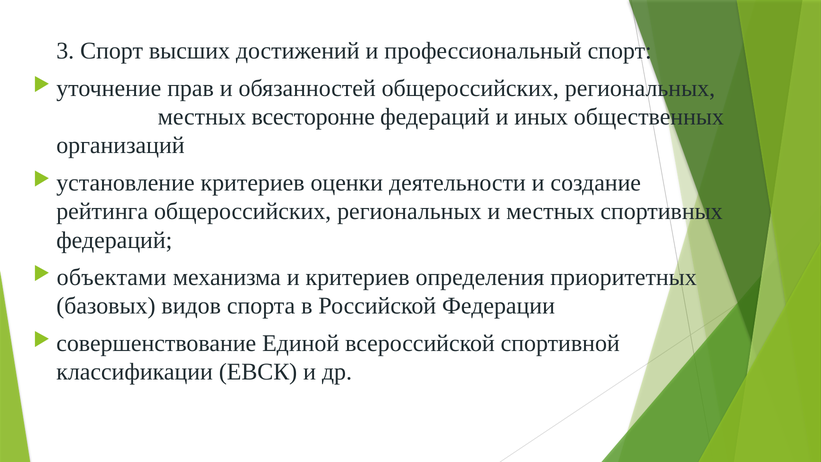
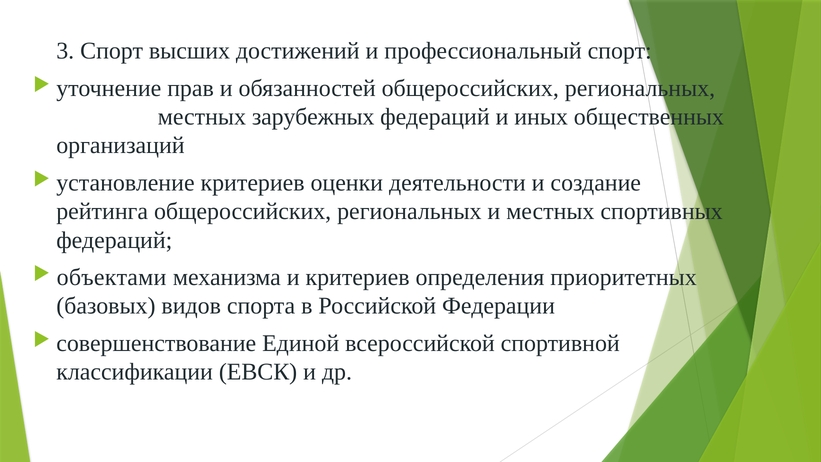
всесторонне: всесторонне -> зарубежных (313, 117)
